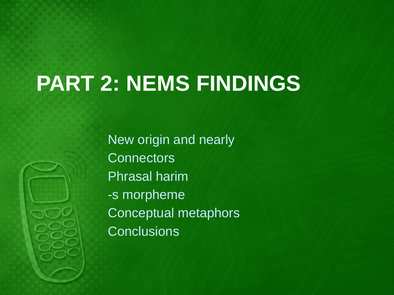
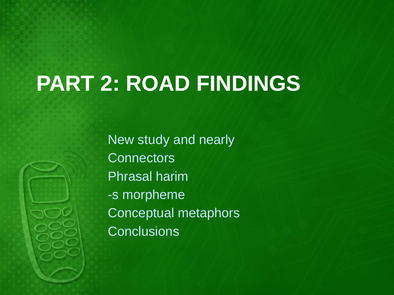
NEMS: NEMS -> ROAD (158, 84)
origin: origin -> study (154, 140)
